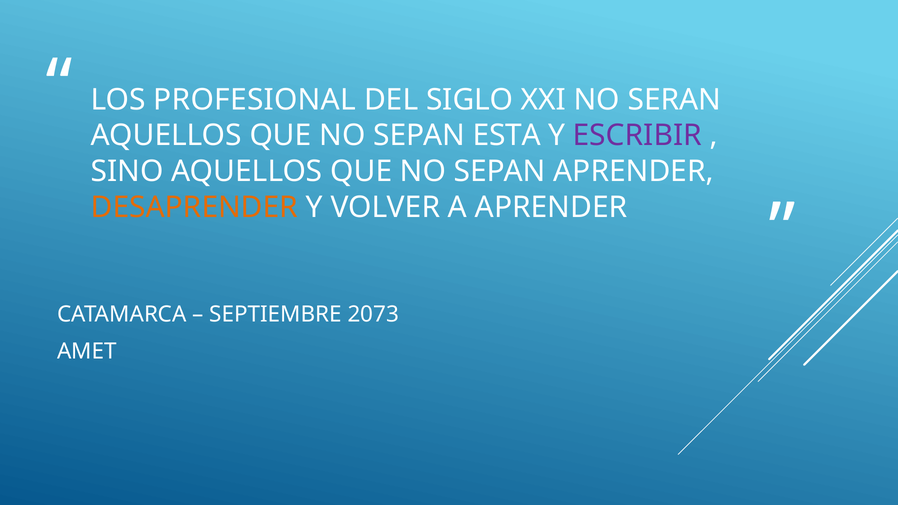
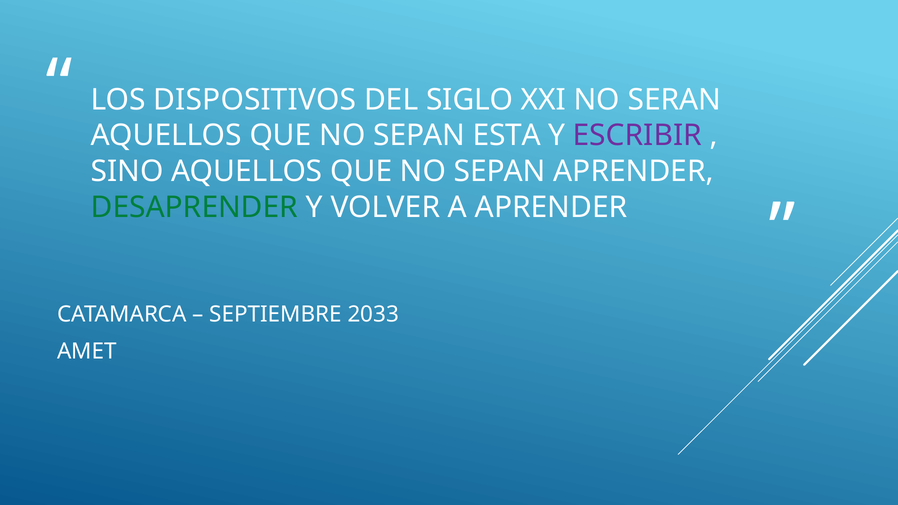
PROFESIONAL: PROFESIONAL -> DISPOSITIVOS (255, 100)
DESAPRENDER colour: orange -> green (194, 207)
2073: 2073 -> 2033 (373, 314)
